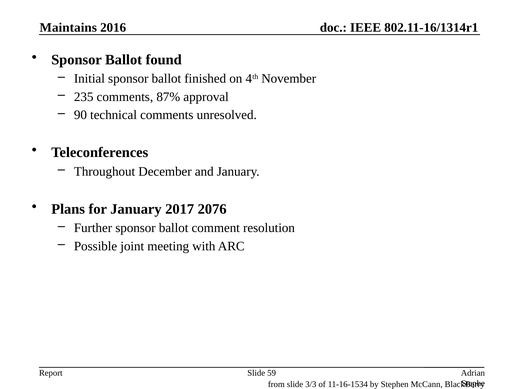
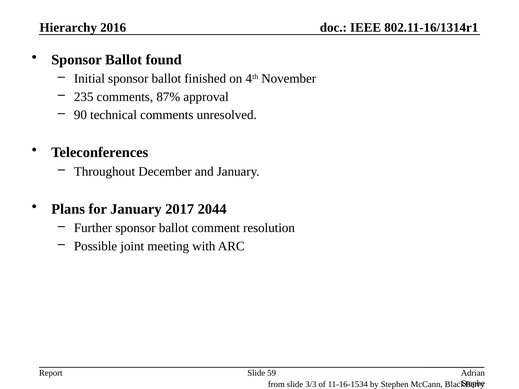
Maintains: Maintains -> Hierarchy (68, 28)
2076: 2076 -> 2044 (212, 209)
